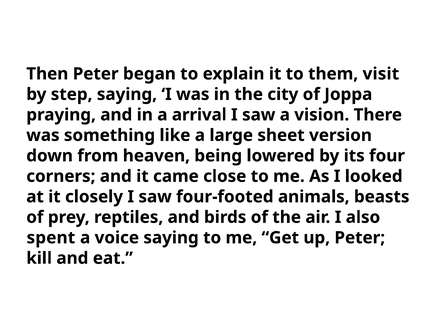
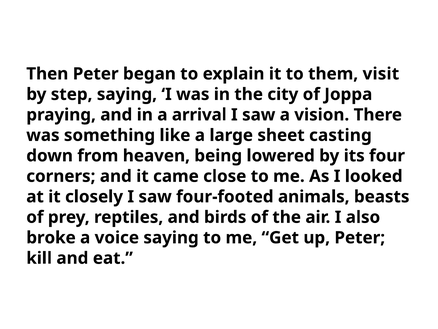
version: version -> casting (340, 135)
spent: spent -> broke (51, 237)
